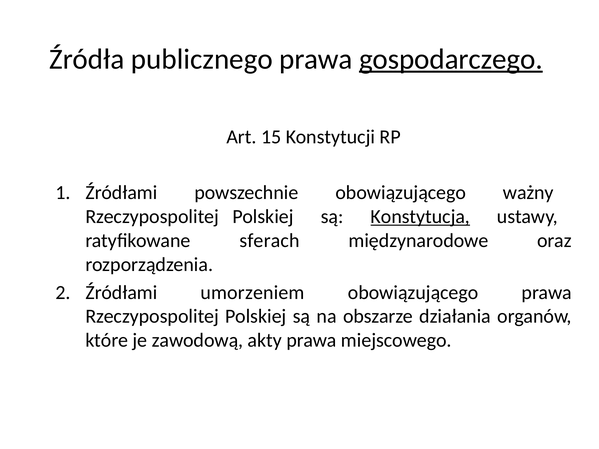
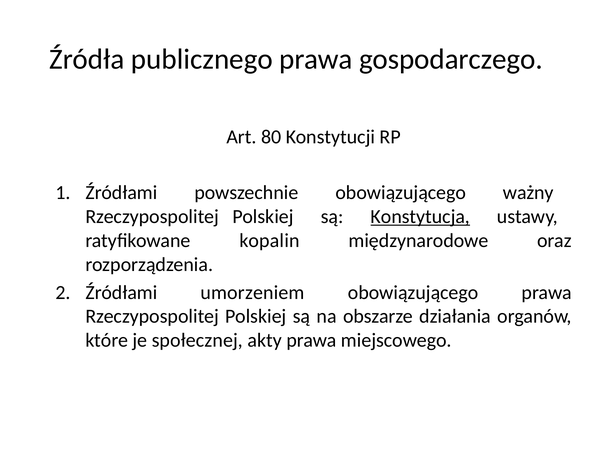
gospodarczego underline: present -> none (451, 59)
15: 15 -> 80 (271, 137)
sferach: sferach -> kopalin (269, 241)
zawodową: zawodową -> społecznej (197, 340)
